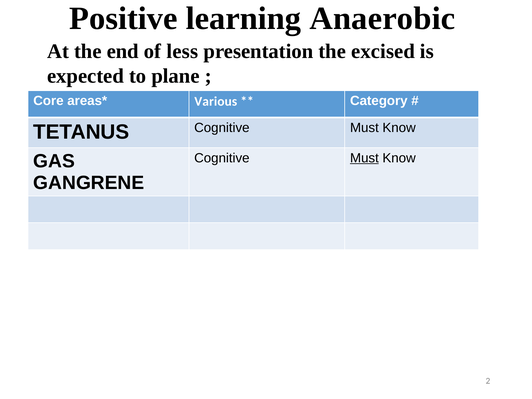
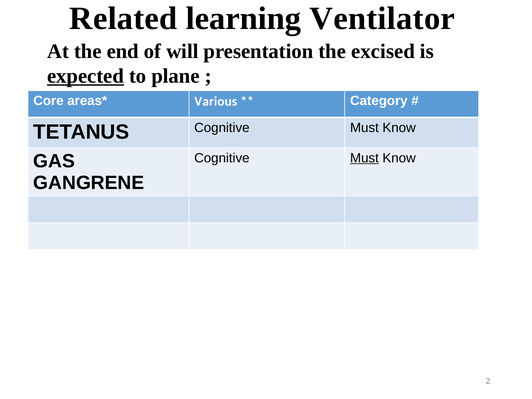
Positive: Positive -> Related (123, 19)
Anaerobic: Anaerobic -> Ventilator (382, 19)
less: less -> will (182, 51)
expected underline: none -> present (86, 76)
